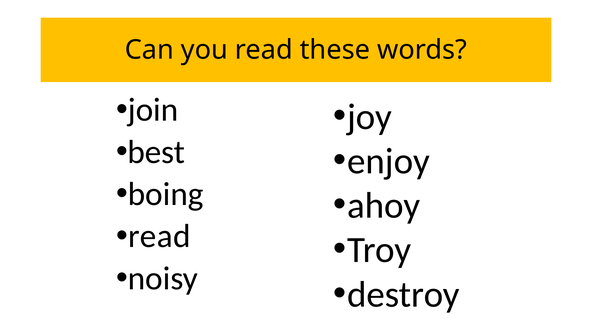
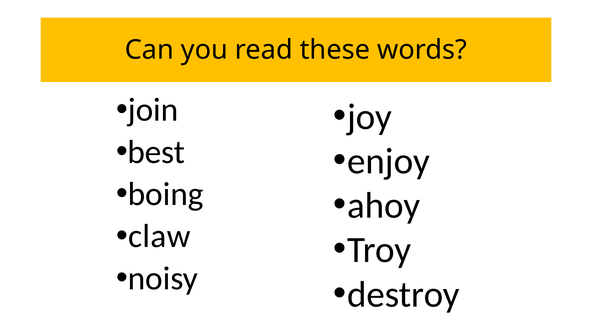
read: read -> claw (159, 236)
